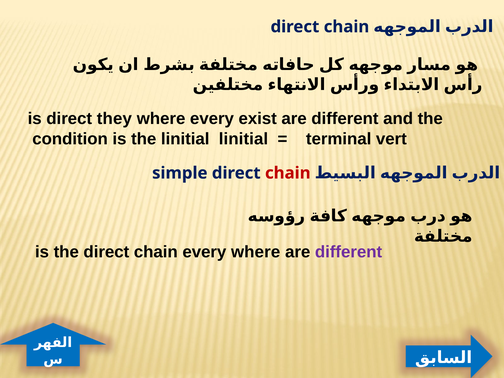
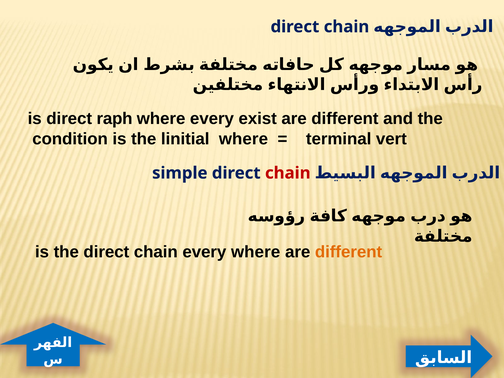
they: they -> raph (115, 119)
linitial linitial: linitial -> where (243, 139)
different colour: purple -> orange (349, 252)
